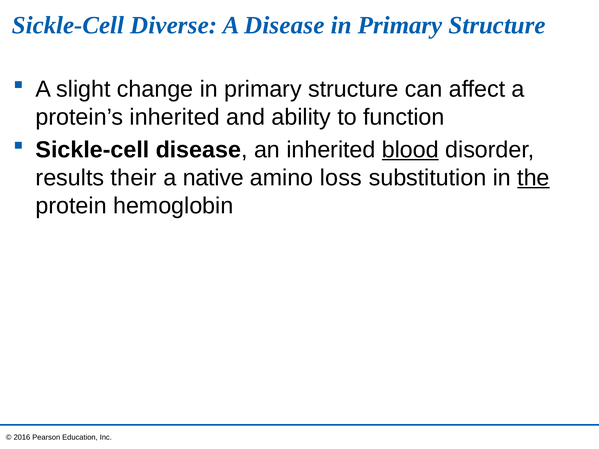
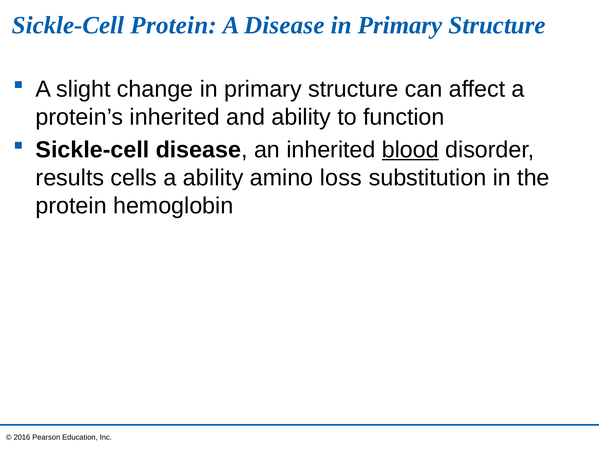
Sickle-Cell Diverse: Diverse -> Protein (174, 25)
their: their -> cells (134, 178)
a native: native -> ability (213, 178)
the underline: present -> none (533, 178)
